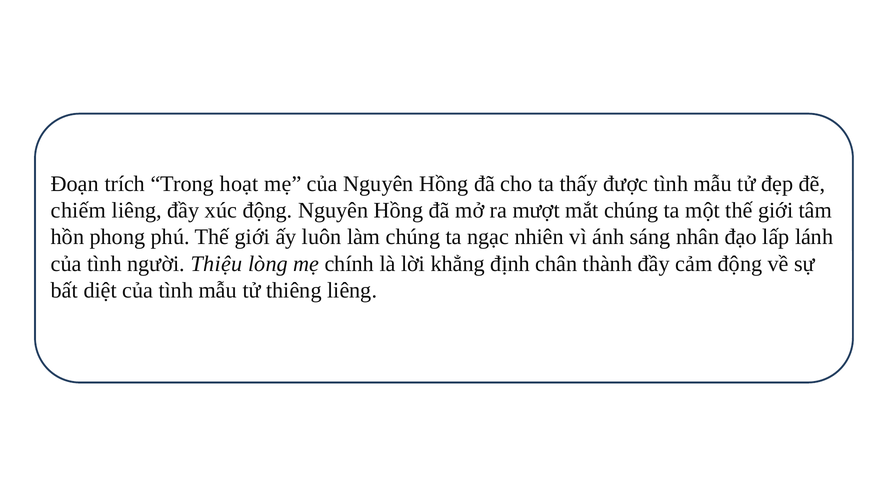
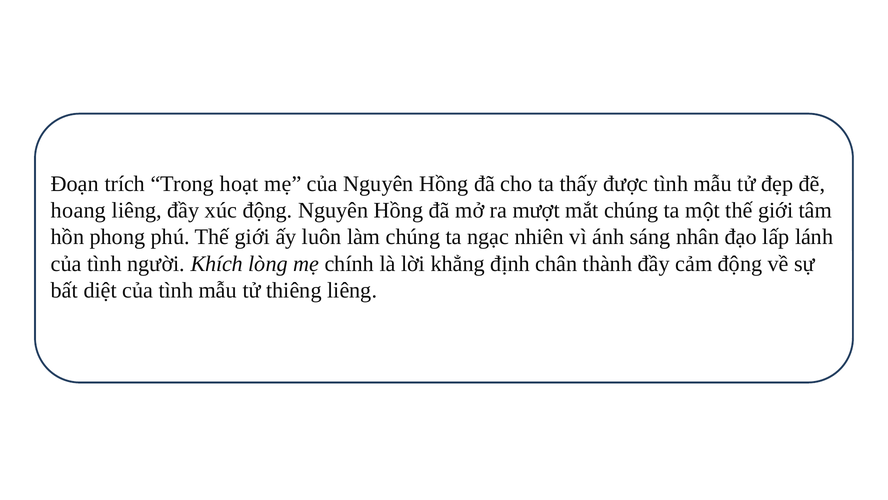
chiếm: chiếm -> hoang (78, 210)
Thiệu: Thiệu -> Khích (217, 263)
